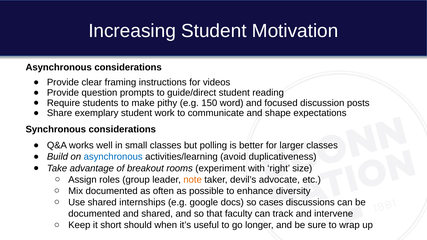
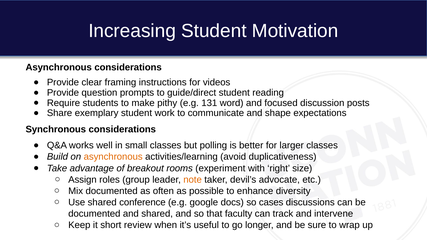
150: 150 -> 131 (209, 103)
asynchronous colour: blue -> orange (113, 157)
internships: internships -> conference (142, 203)
should: should -> review (138, 225)
